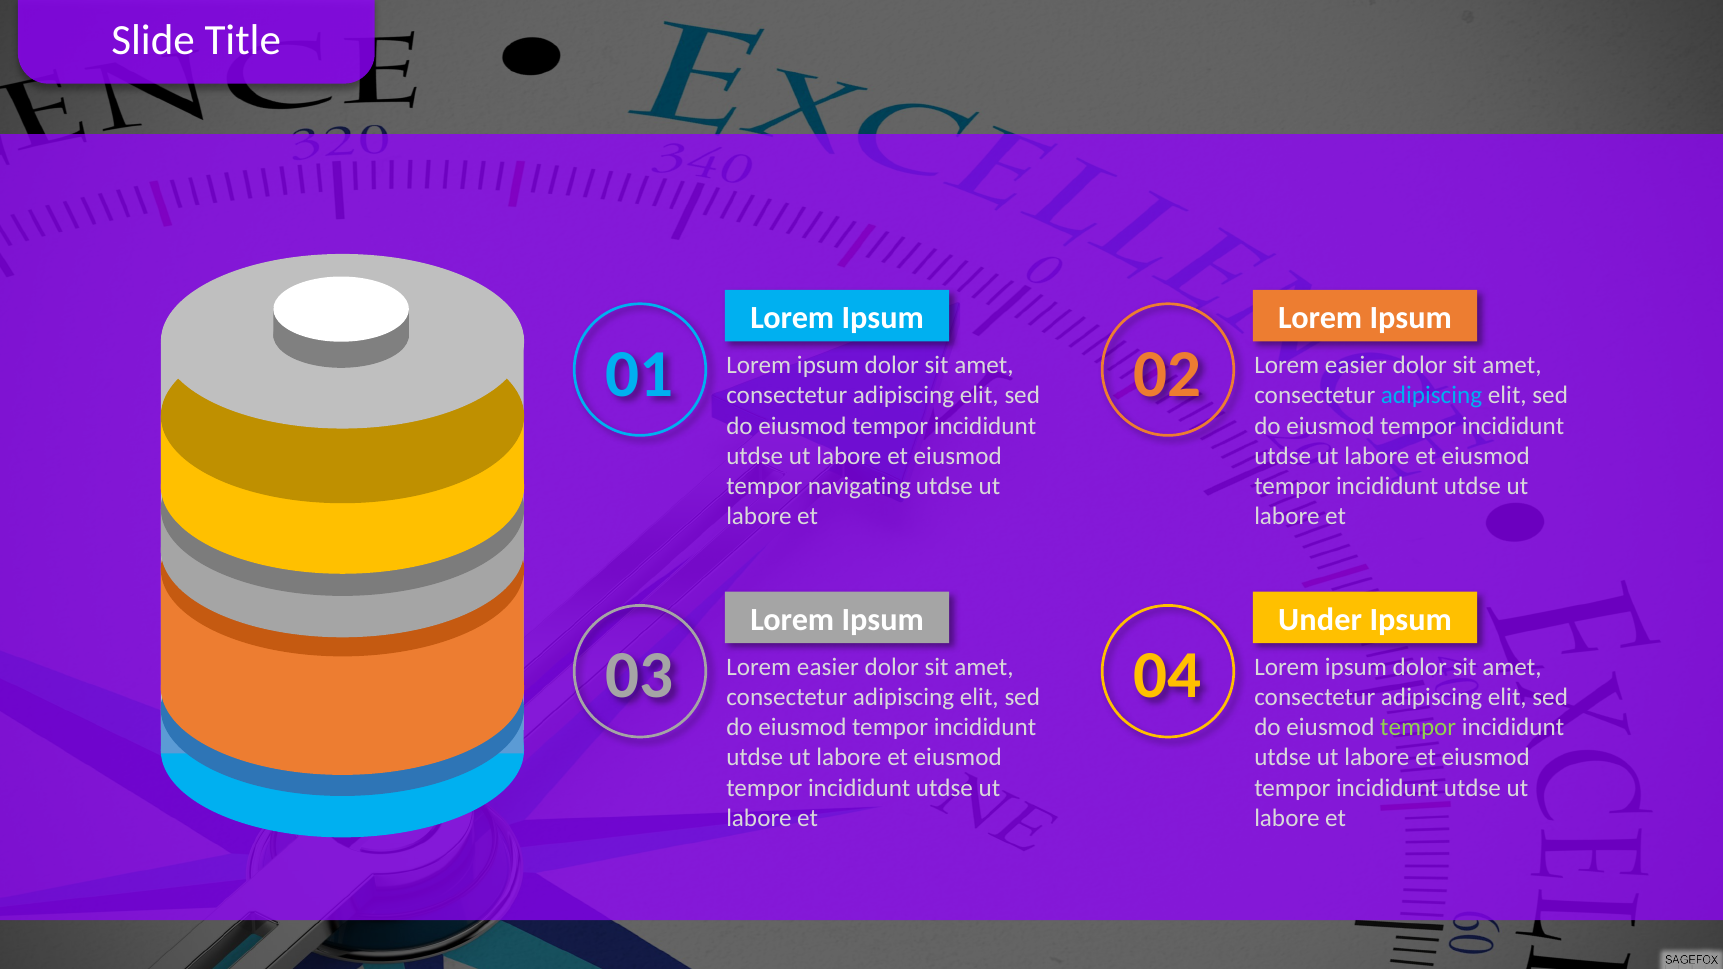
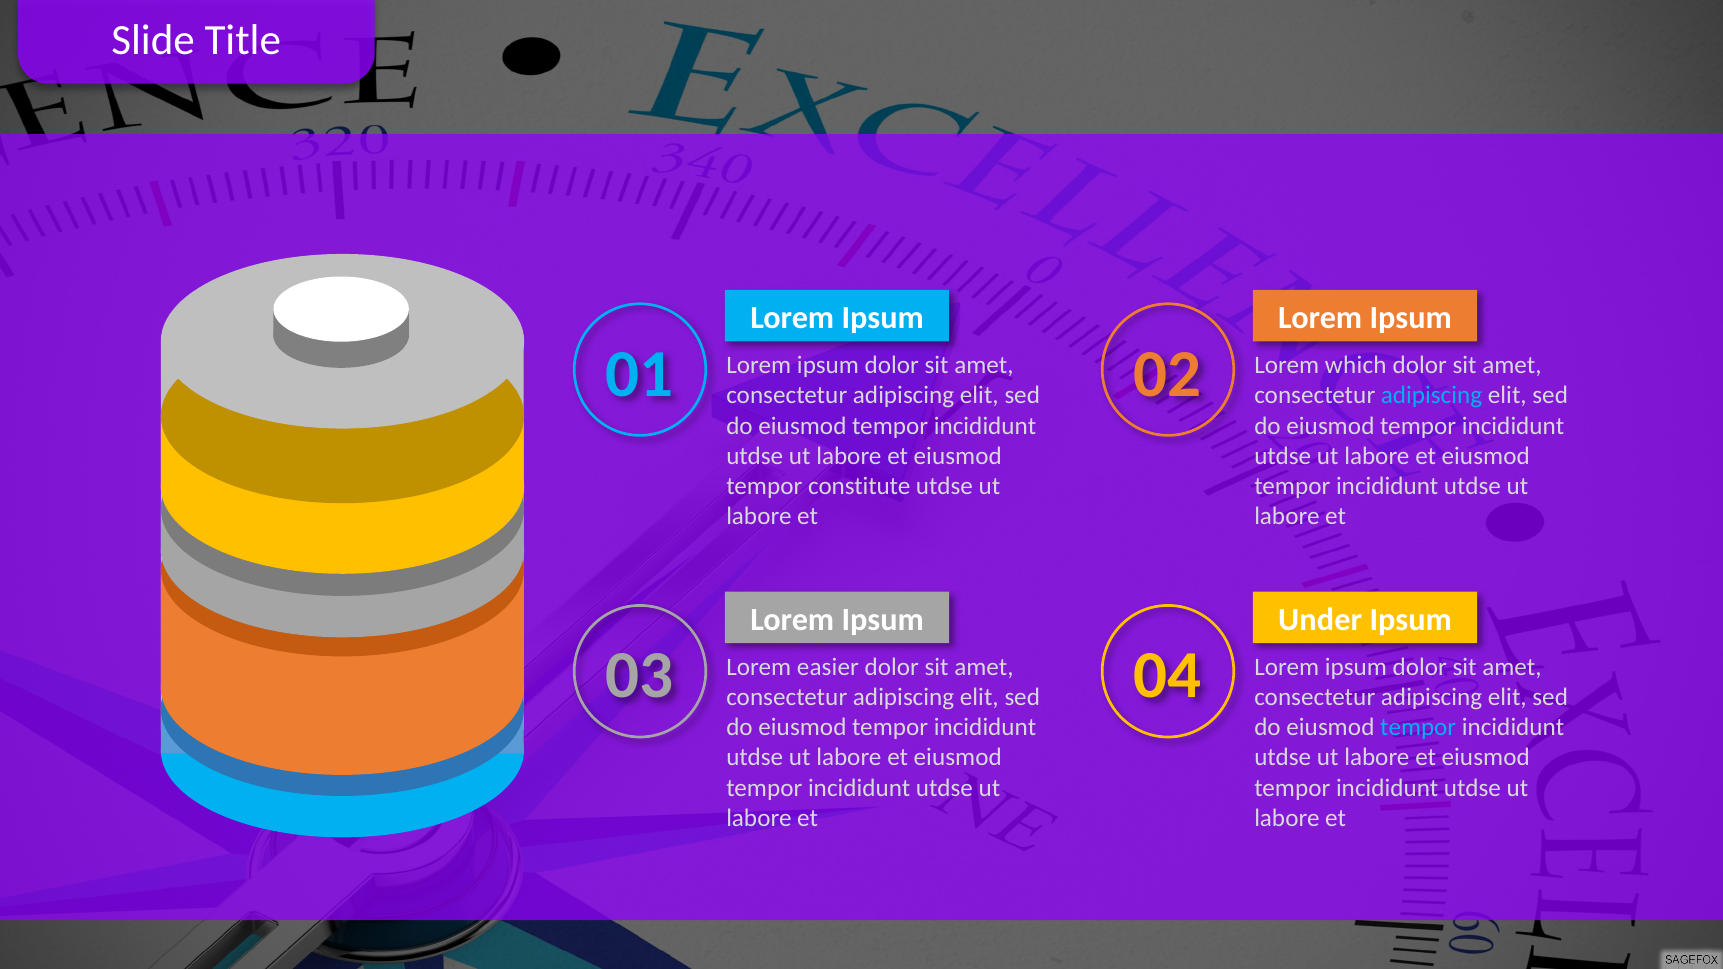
02 Lorem easier: easier -> which (1356, 366)
navigating: navigating -> constitute (859, 486)
tempor colour: light green -> light blue (1418, 728)
